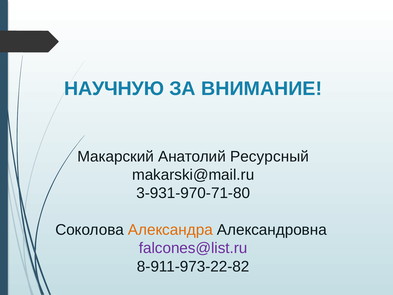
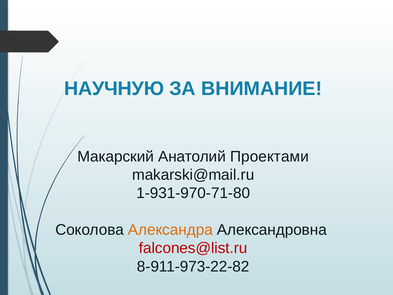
Ресурсный: Ресурсный -> Проектами (269, 156)
3-931-970-71-80: 3-931-970-71-80 -> 1-931-970-71-80 (193, 193)
falcones@list.ru colour: purple -> red (193, 248)
